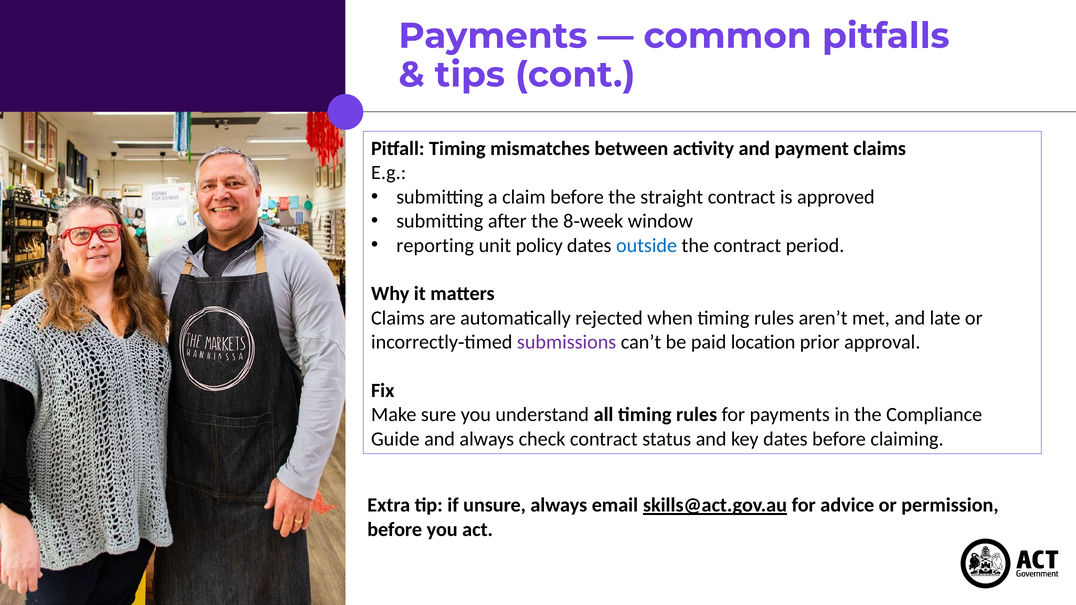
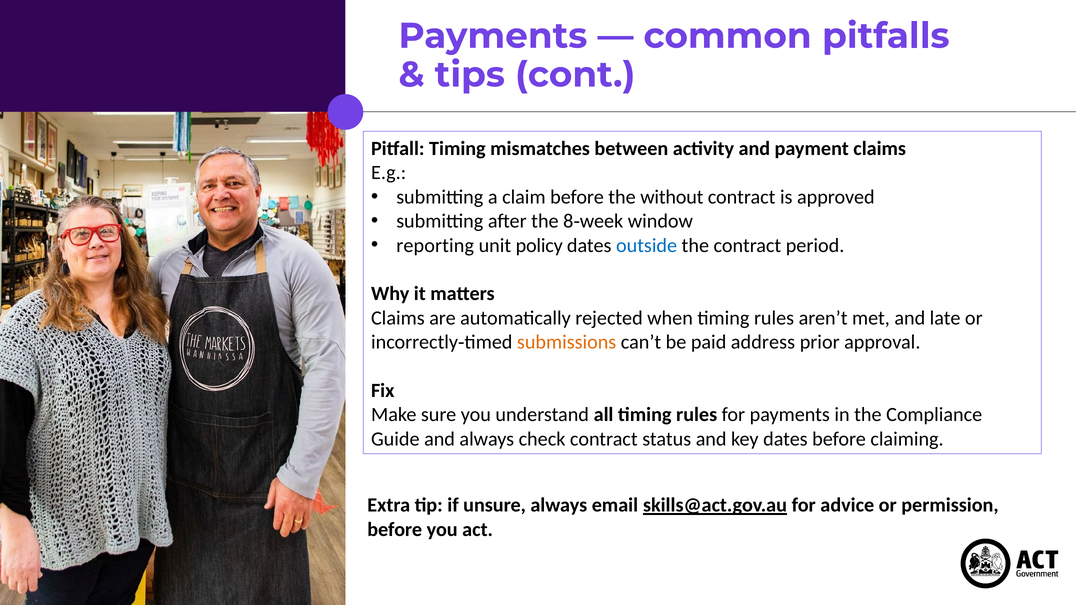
straight: straight -> without (672, 197)
submissions colour: purple -> orange (567, 342)
location: location -> address (763, 342)
